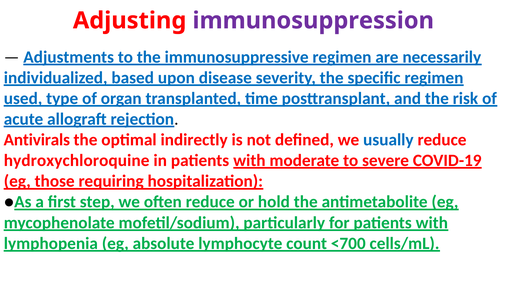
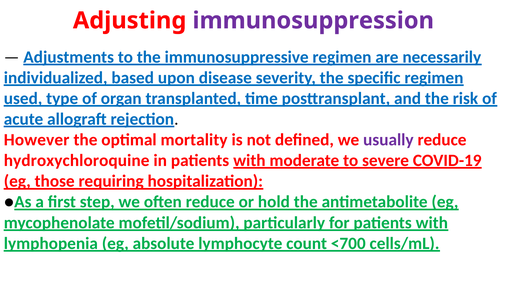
Antivirals: Antivirals -> However (37, 140)
indirectly: indirectly -> mortality (194, 140)
usually colour: blue -> purple (388, 140)
